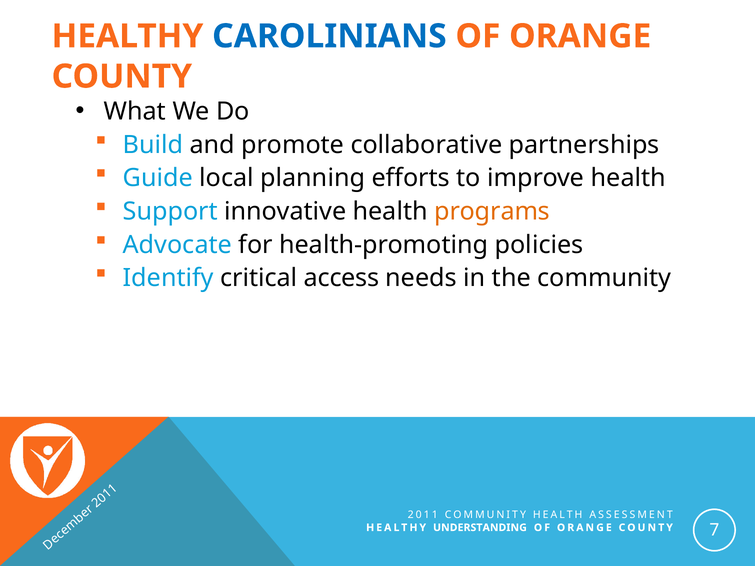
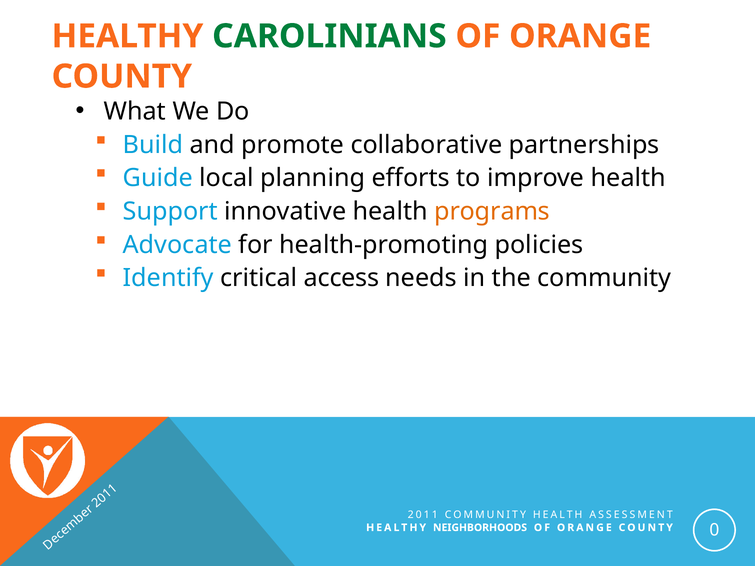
CAROLINIANS colour: blue -> green (329, 36)
UNDERSTANDING: UNDERSTANDING -> NEIGHBORHOODS (480, 528)
COUNTY 7: 7 -> 0 (714, 530)
